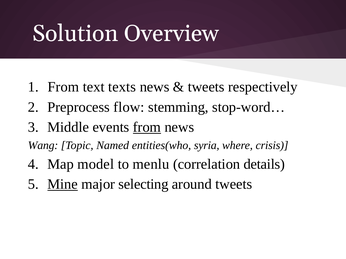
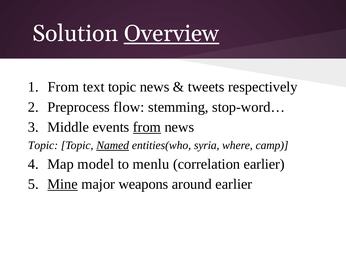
Overview underline: none -> present (171, 34)
text texts: texts -> topic (122, 87)
Wang: Wang -> Topic (43, 146)
Named underline: none -> present (113, 146)
crisis: crisis -> camp (272, 146)
correlation details: details -> earlier (264, 164)
selecting: selecting -> weapons (143, 185)
around tweets: tweets -> earlier (234, 185)
